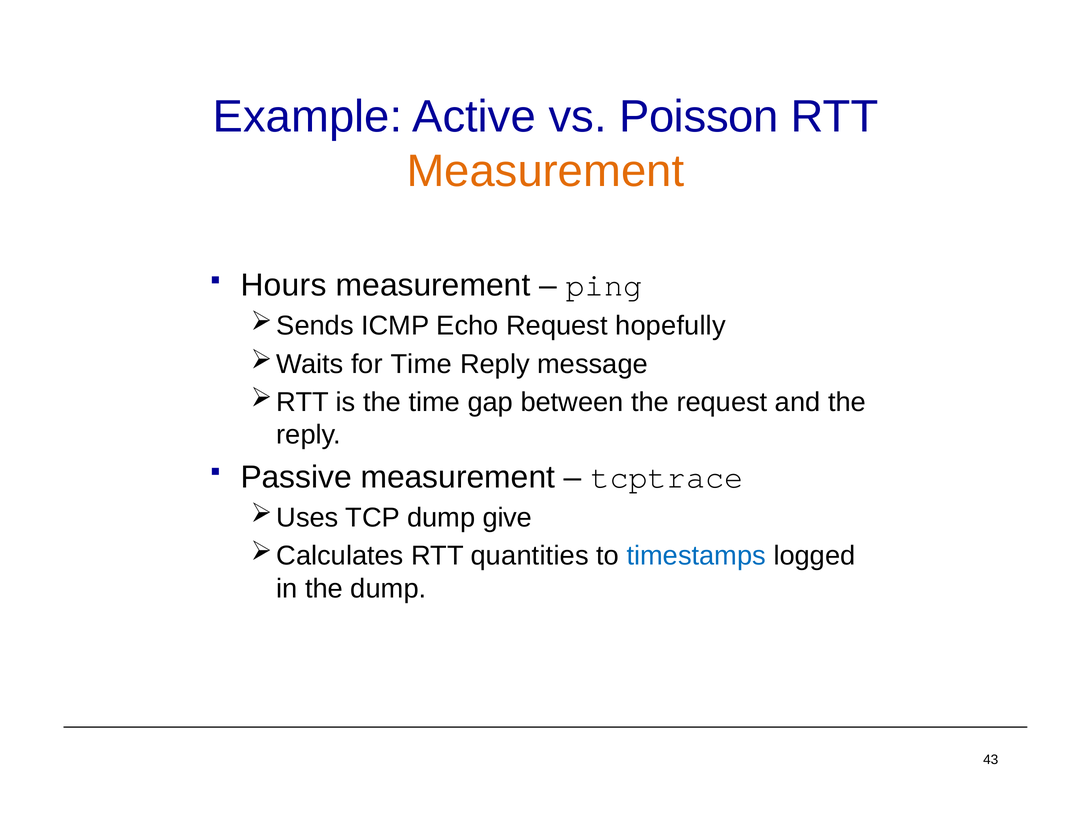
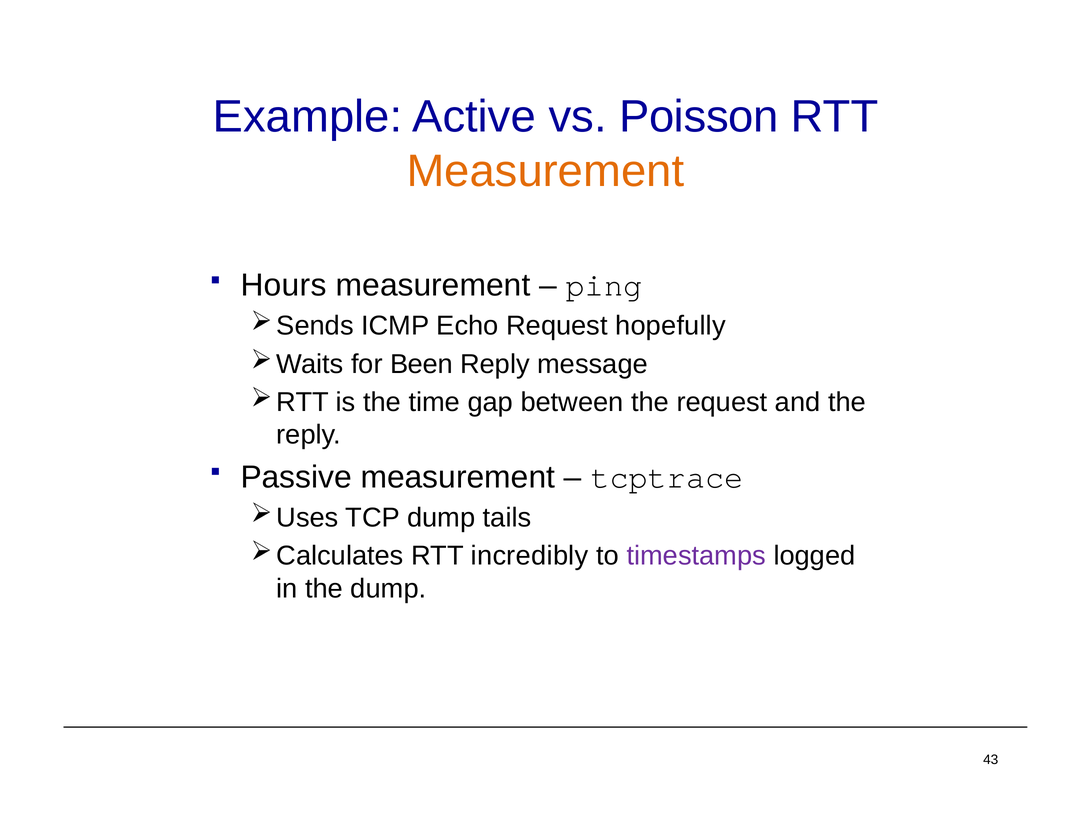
for Time: Time -> Been (422, 364)
give: give -> tails (507, 518)
quantities: quantities -> incredibly (530, 556)
timestamps colour: blue -> purple (696, 556)
